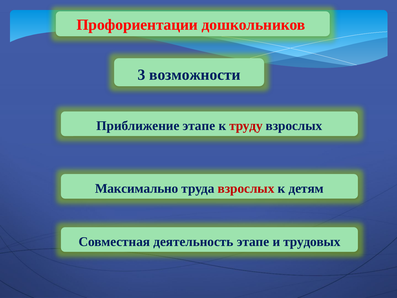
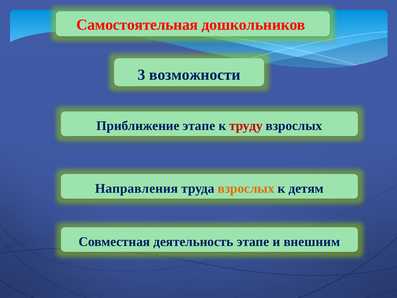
Профориентации: Профориентации -> Самостоятельная (137, 25)
Максимально: Максимально -> Направления (137, 188)
взрослых colour: red -> orange (246, 188)
трудовых: трудовых -> внешним (312, 241)
